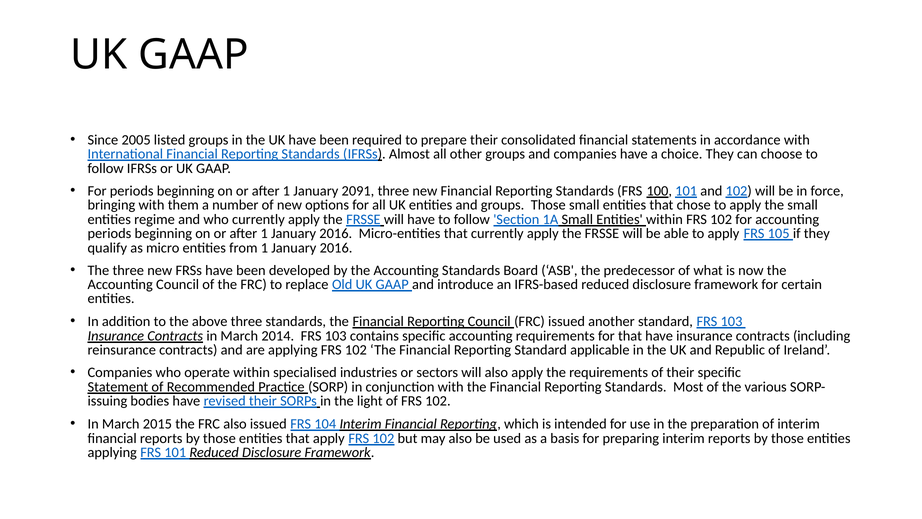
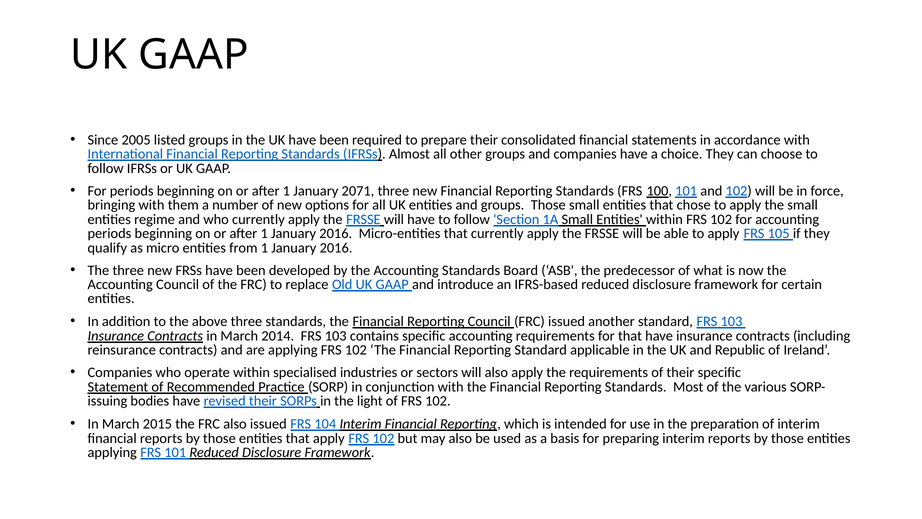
2091: 2091 -> 2071 (358, 191)
